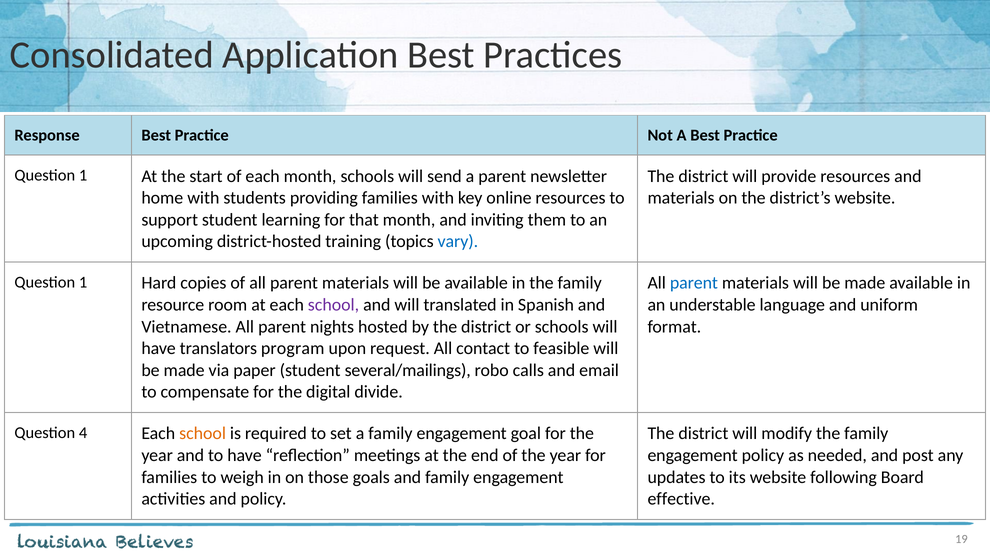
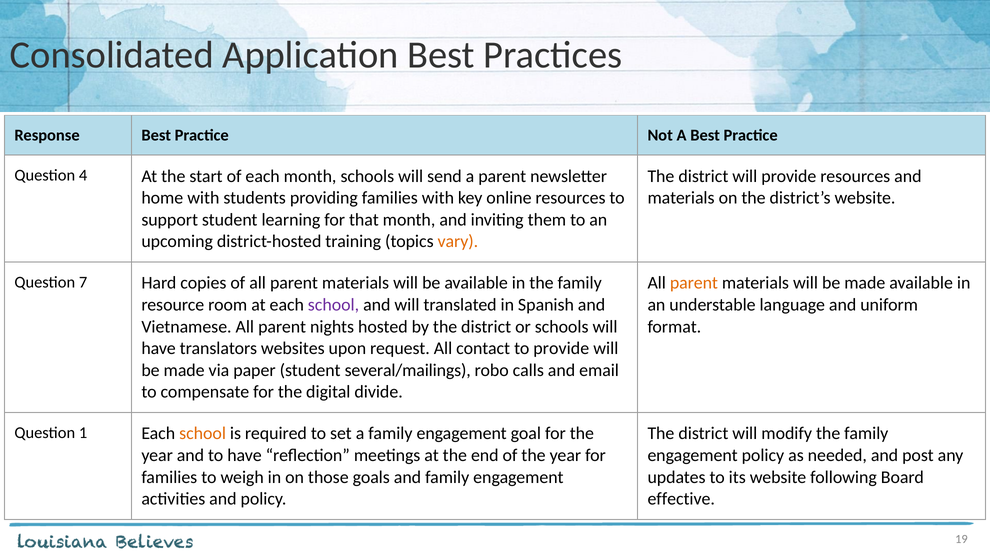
1: 1 -> 4 (83, 175)
vary colour: blue -> orange (458, 241)
1: 1 -> 7 (83, 282)
parent colour: blue -> orange (694, 283)
program: program -> websites (293, 348)
to feasible: feasible -> provide (561, 348)
4: 4 -> 1 (83, 433)
